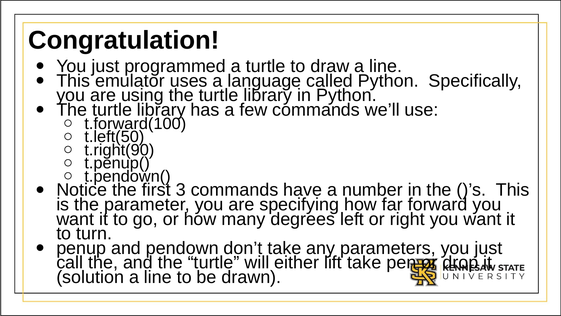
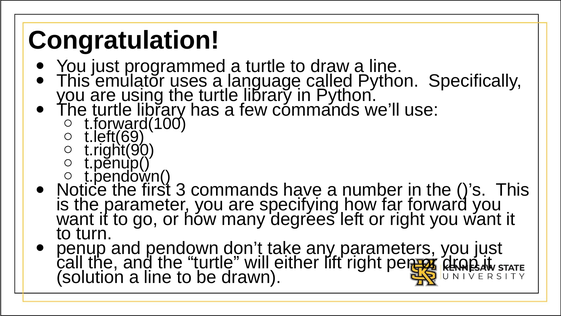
t.left(50: t.left(50 -> t.left(69 (114, 137)
lift take: take -> right (364, 262)
